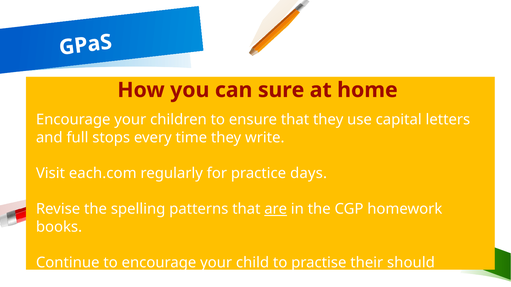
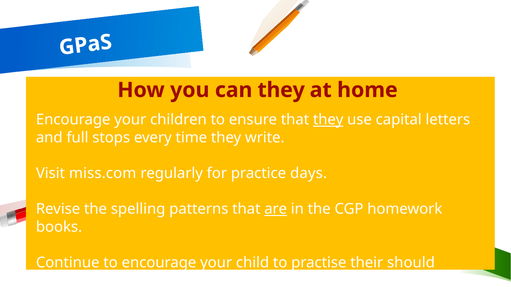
can sure: sure -> they (281, 90)
they underline: none -> present (328, 120)
each.com: each.com -> miss.com (103, 174)
